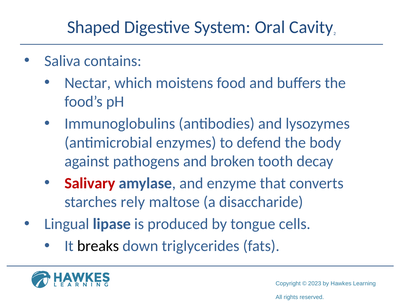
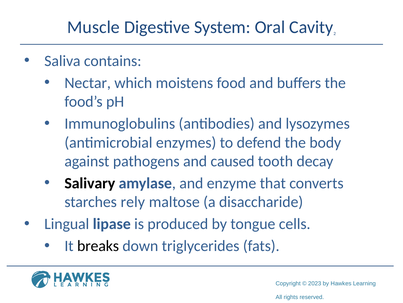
Shaped: Shaped -> Muscle (93, 27)
broken: broken -> caused (233, 161)
Salivary colour: red -> black (90, 183)
